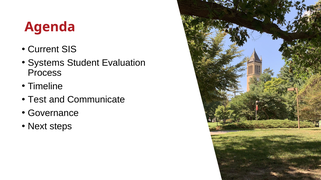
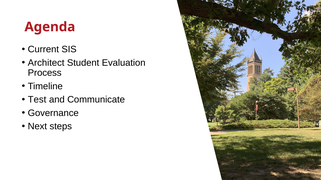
Systems: Systems -> Architect (46, 63)
